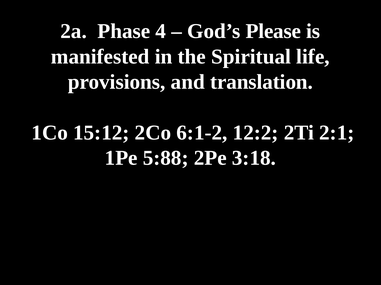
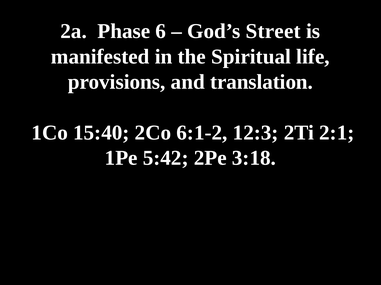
4: 4 -> 6 (161, 31)
Please: Please -> Street (273, 31)
15:12: 15:12 -> 15:40 (101, 133)
12:2: 12:2 -> 12:3 (256, 133)
5:88: 5:88 -> 5:42 (166, 158)
